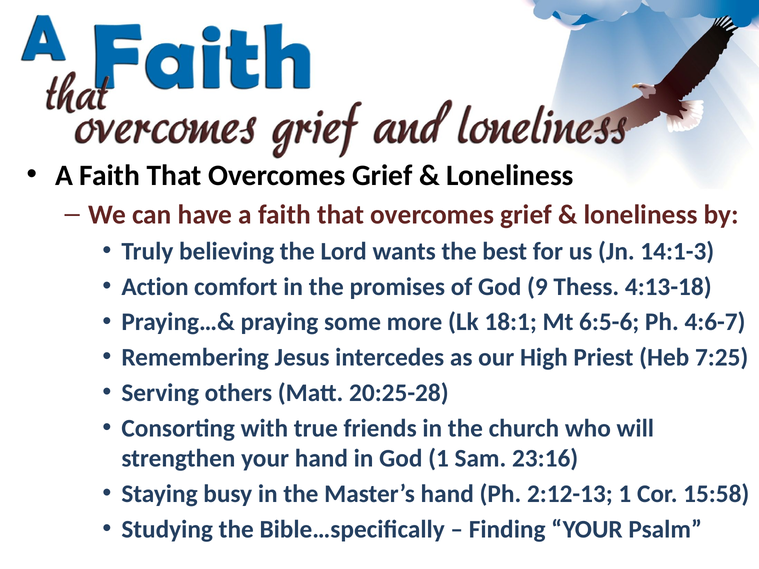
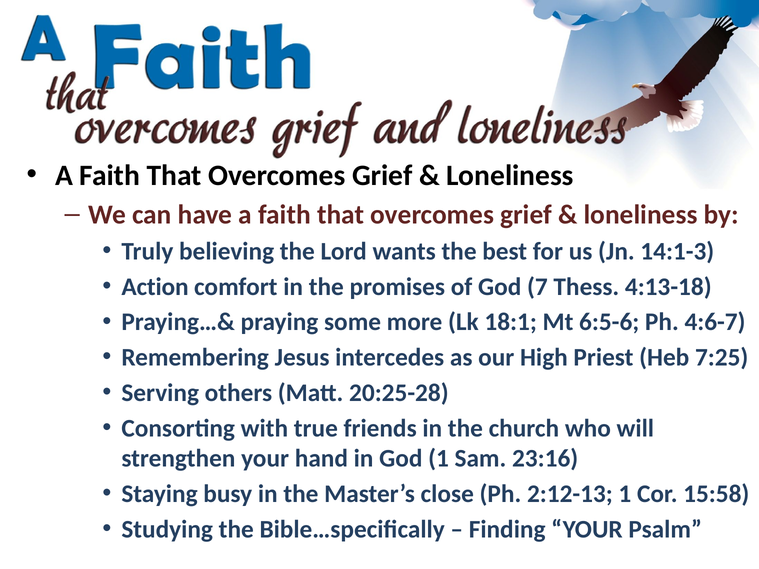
9: 9 -> 7 (537, 287)
Master’s hand: hand -> close (447, 494)
